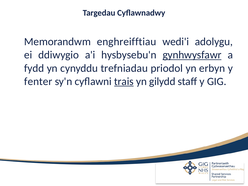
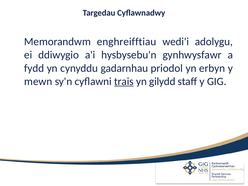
gynhwysfawr underline: present -> none (192, 55)
trefniadau: trefniadau -> gadarnhau (124, 68)
fenter: fenter -> mewn (38, 81)
